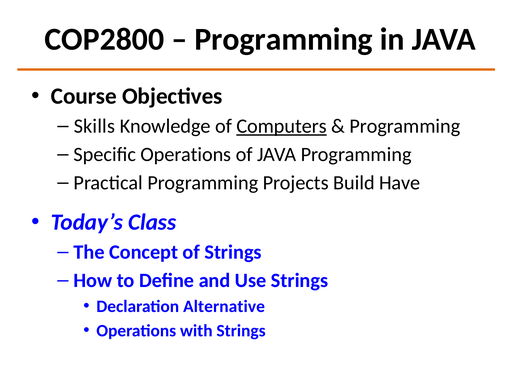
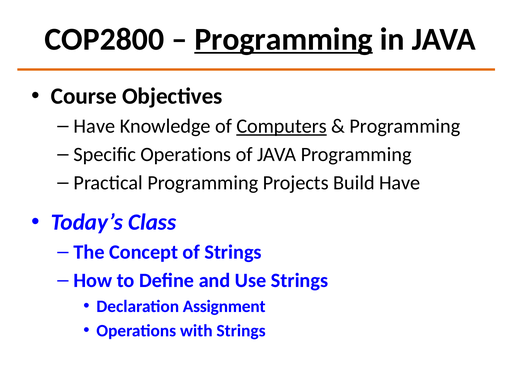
Programming underline: none -> present (284, 39)
Skills: Skills -> Have (94, 126)
Alternative: Alternative -> Assignment (224, 306)
